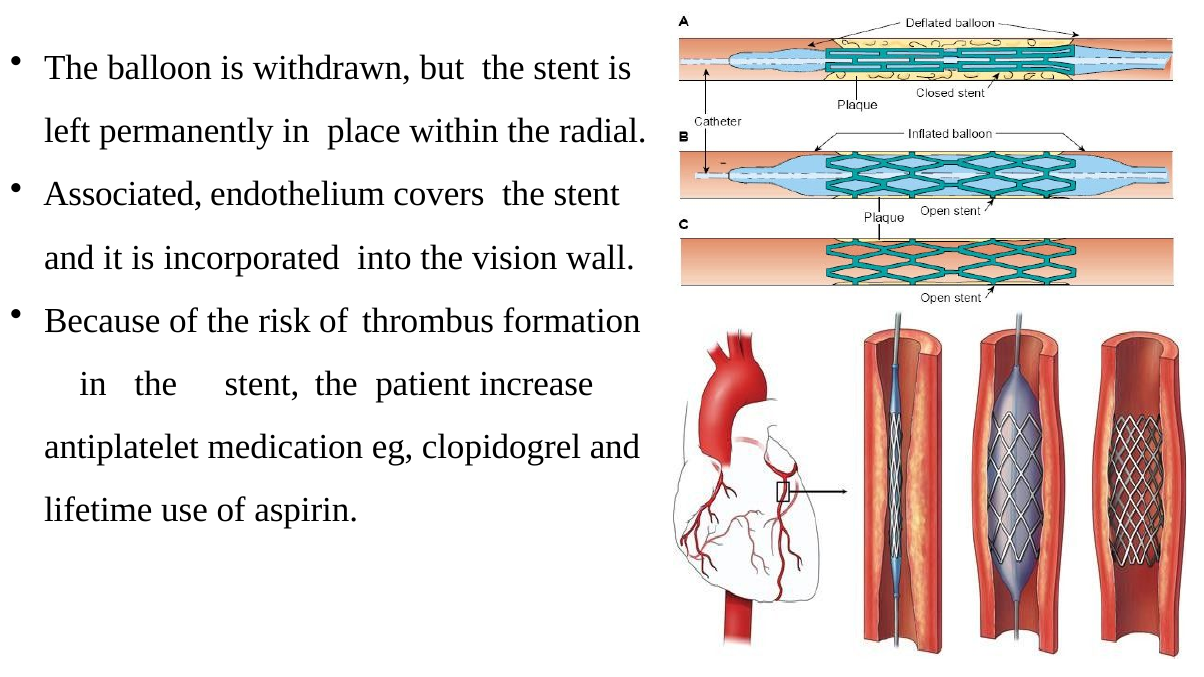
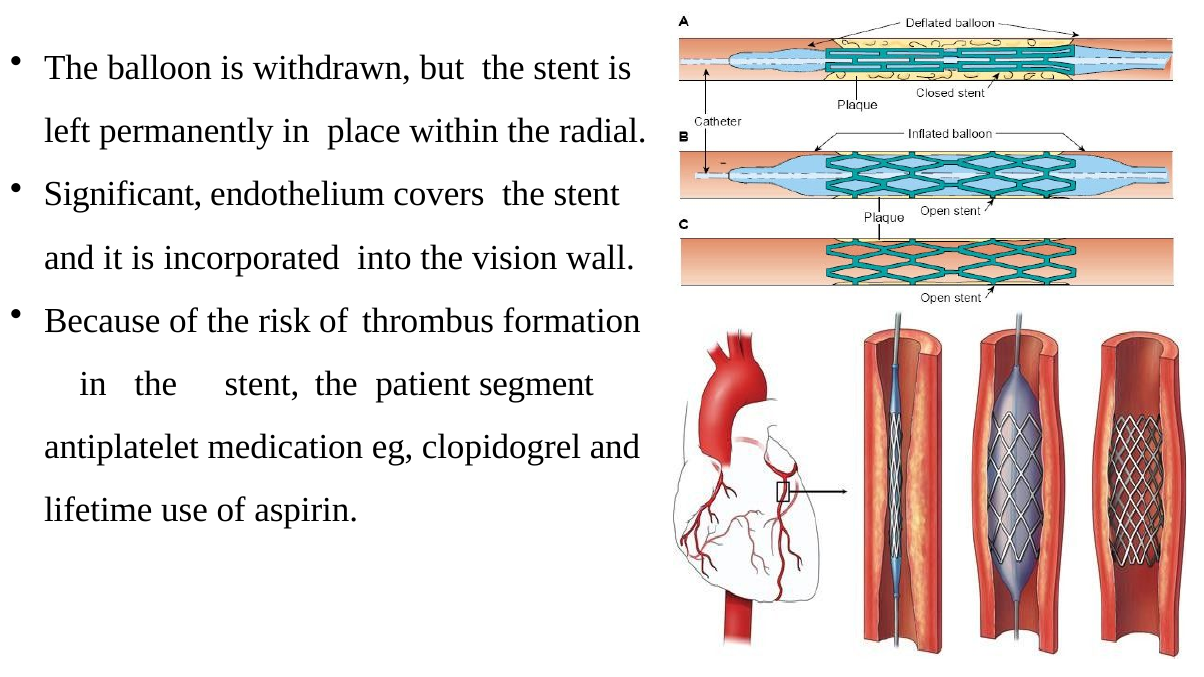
Associated: Associated -> Significant (123, 194)
increase: increase -> segment (537, 384)
